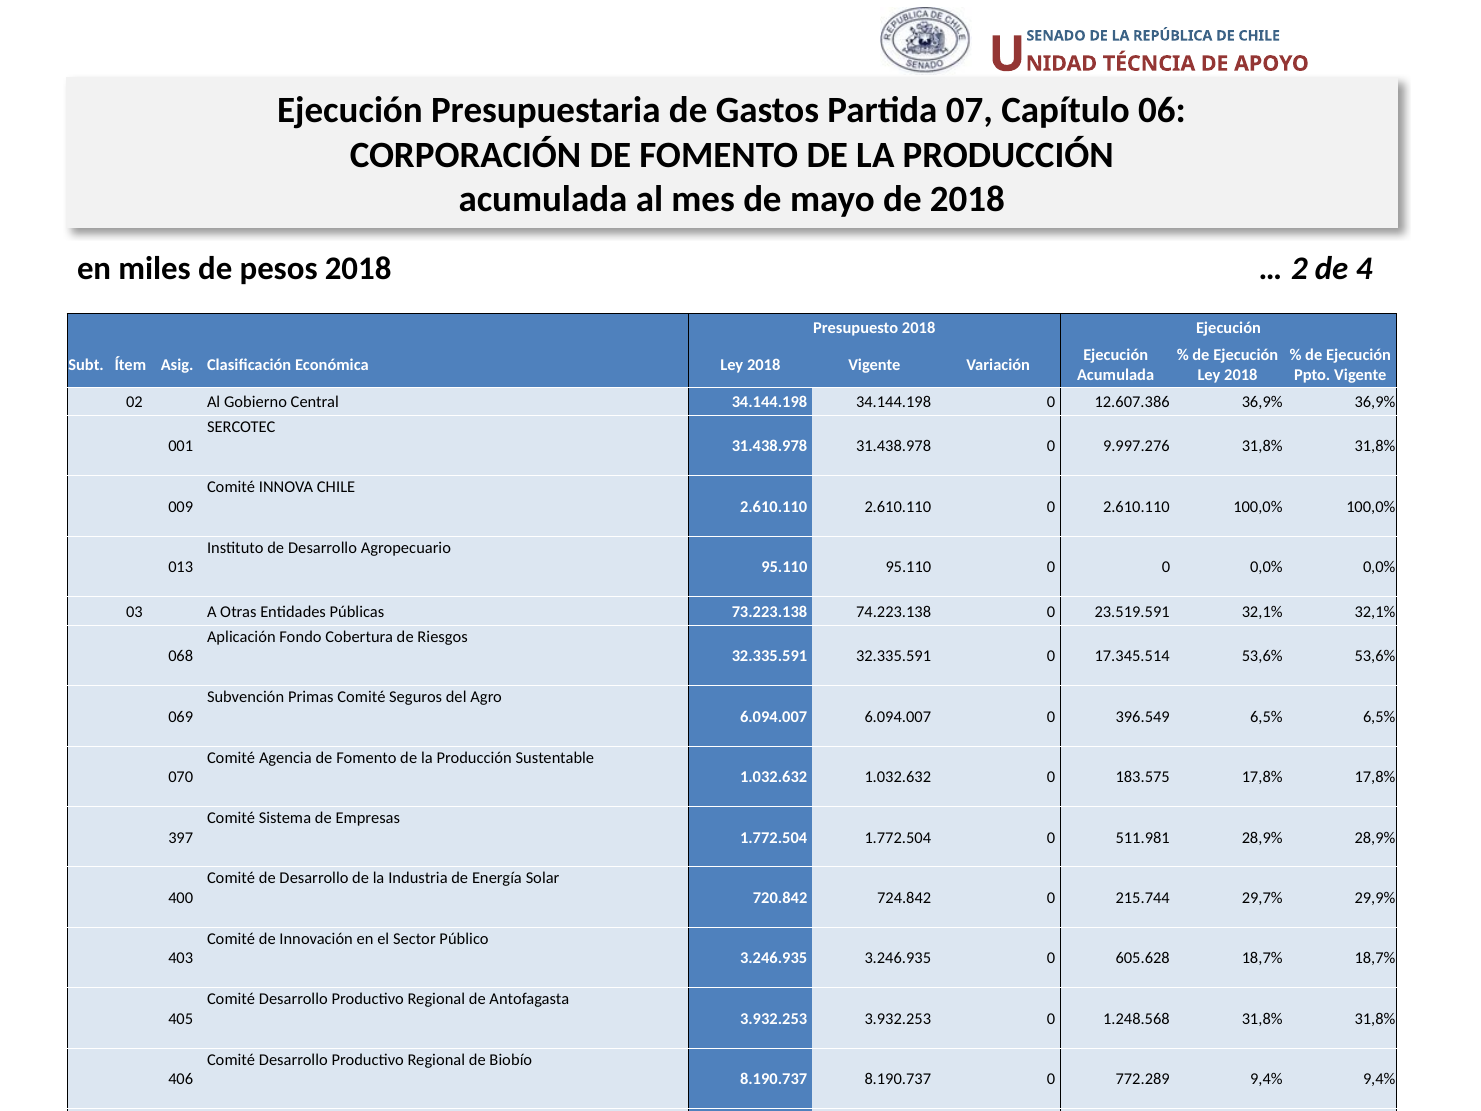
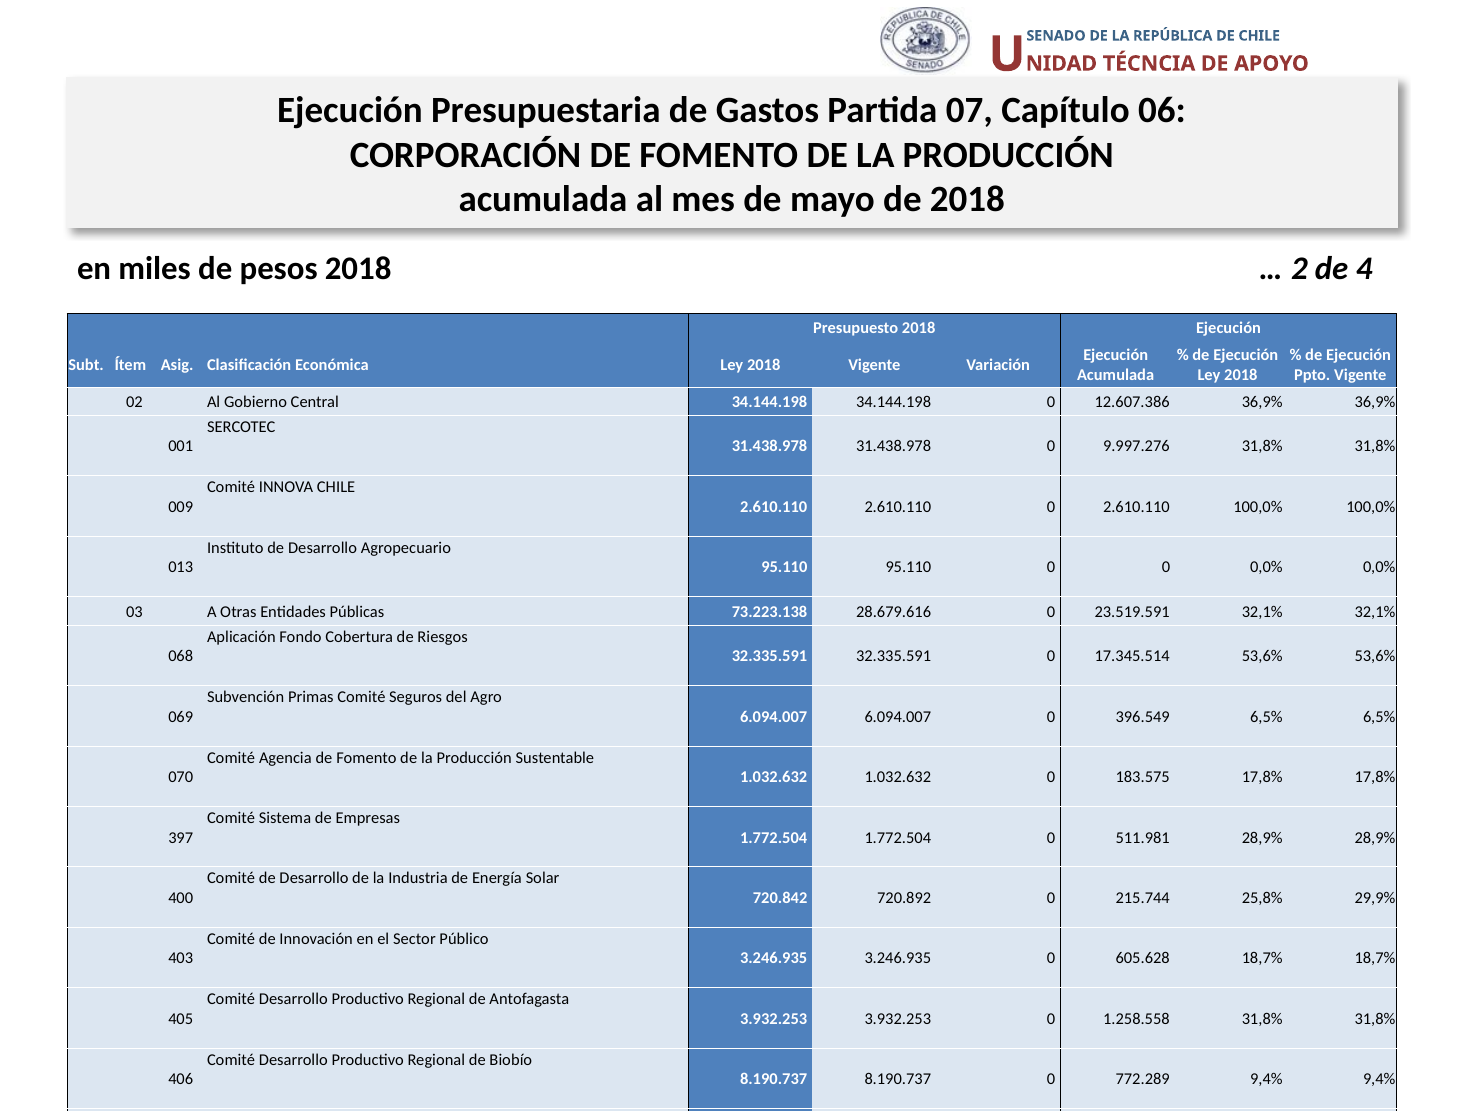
74.223.138: 74.223.138 -> 28.679.616 (894, 612)
724.842: 724.842 -> 720.892 (904, 898)
29,7%: 29,7% -> 25,8% (1262, 898)
1.248.568: 1.248.568 -> 1.258.558 (1136, 1019)
